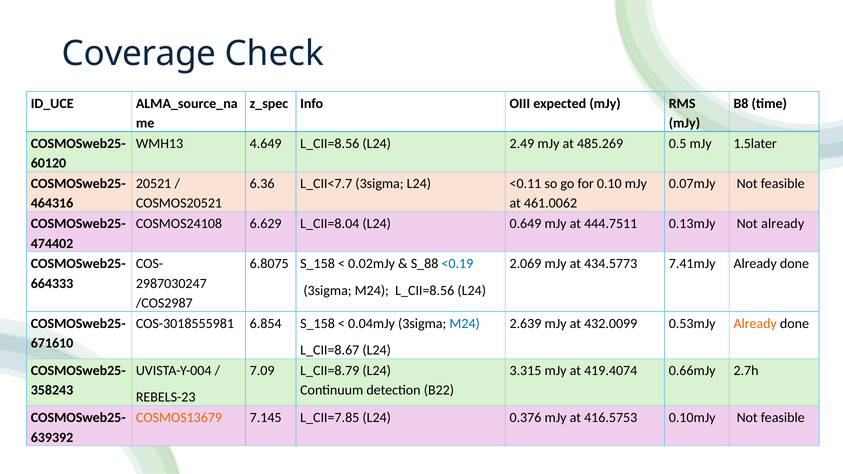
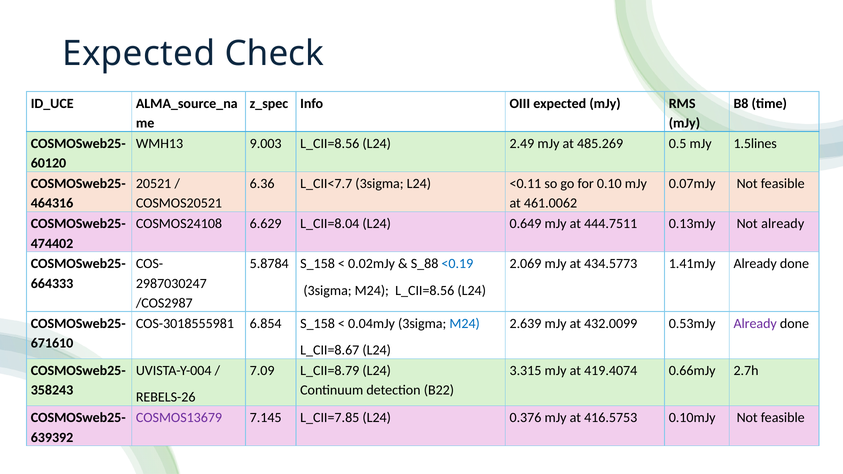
Coverage: Coverage -> Expected (139, 54)
4.649: 4.649 -> 9.003 (266, 144)
1.5later: 1.5later -> 1.5lines (755, 144)
6.8075: 6.8075 -> 5.8784 (269, 264)
7.41mJy: 7.41mJy -> 1.41mJy (692, 264)
Already colour: orange -> purple (755, 324)
REBELS-23: REBELS-23 -> REBELS-26 (166, 397)
COSMOS13679 colour: orange -> purple (179, 418)
